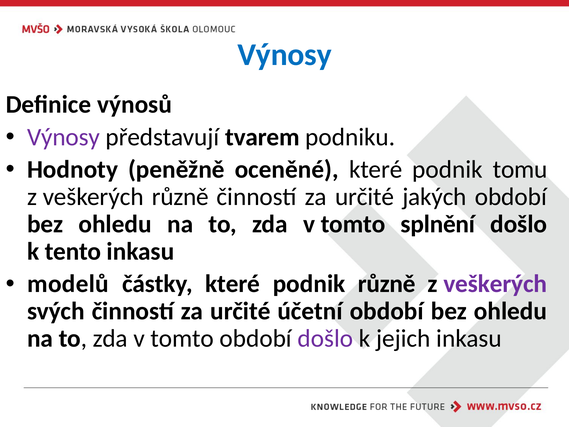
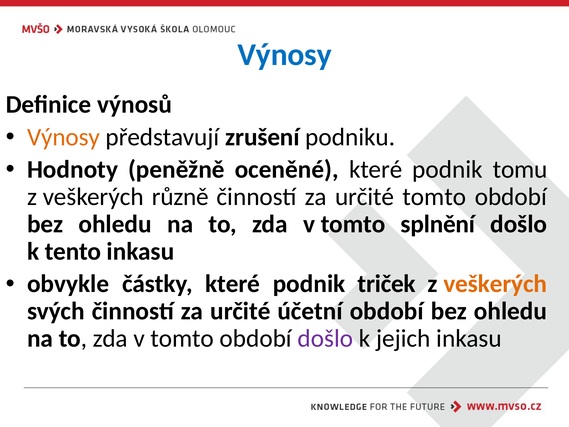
Výnosy colour: purple -> orange (64, 137)
tvarem: tvarem -> zrušení (262, 137)
určité jakých: jakých -> tomto (434, 197)
modelů: modelů -> obvykle (68, 284)
podnik různě: různě -> triček (387, 284)
veškerých colour: purple -> orange (495, 284)
